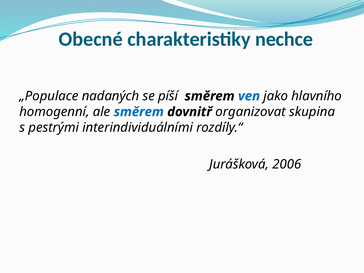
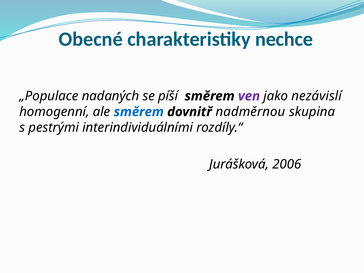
ven colour: blue -> purple (249, 96)
hlavního: hlavního -> nezávislí (317, 96)
organizovat: organizovat -> nadměrnou (251, 112)
